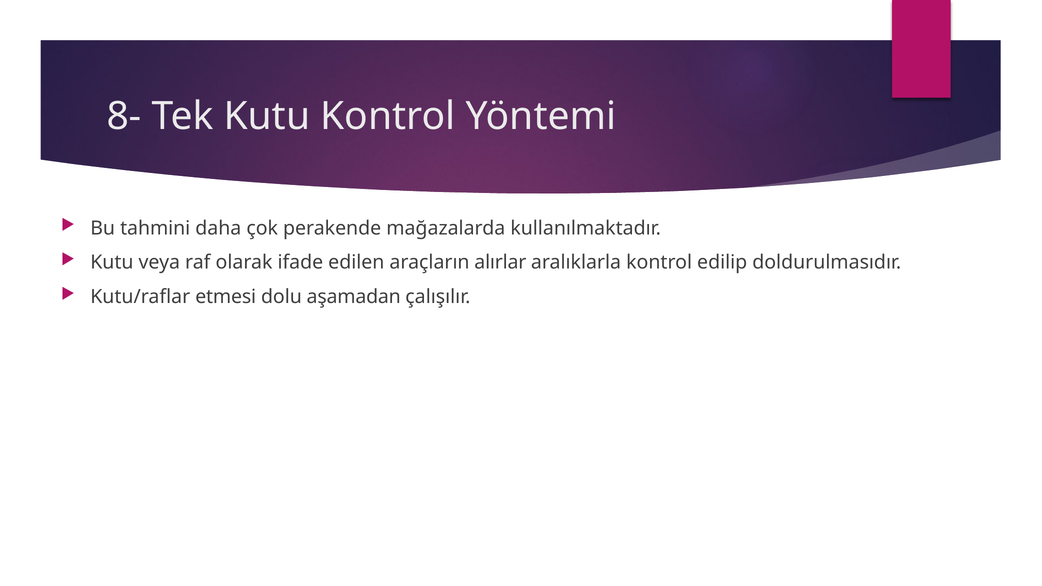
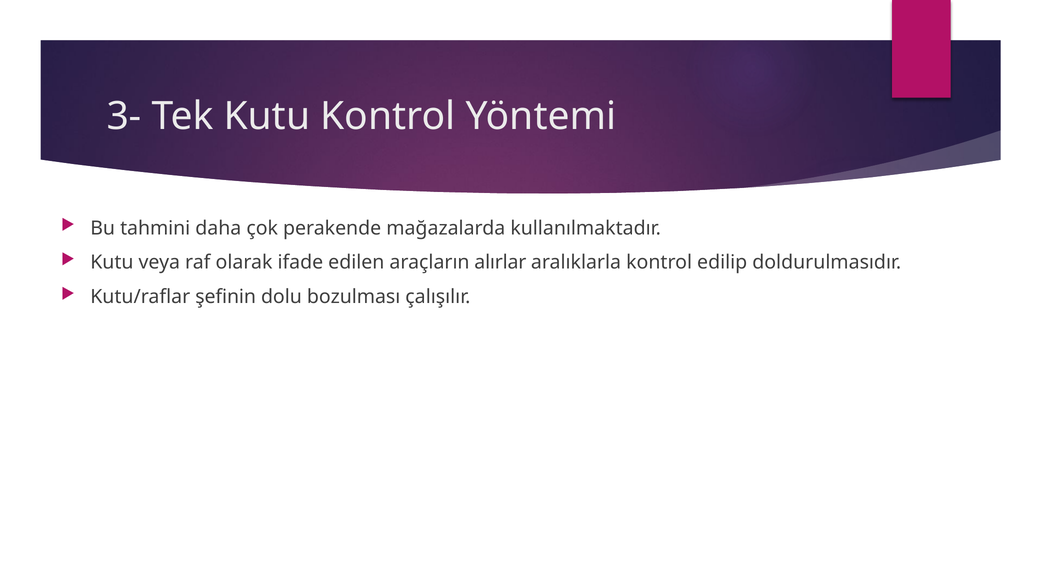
8-: 8- -> 3- (124, 116)
etmesi: etmesi -> şefinin (226, 297)
aşamadan: aşamadan -> bozulması (354, 297)
